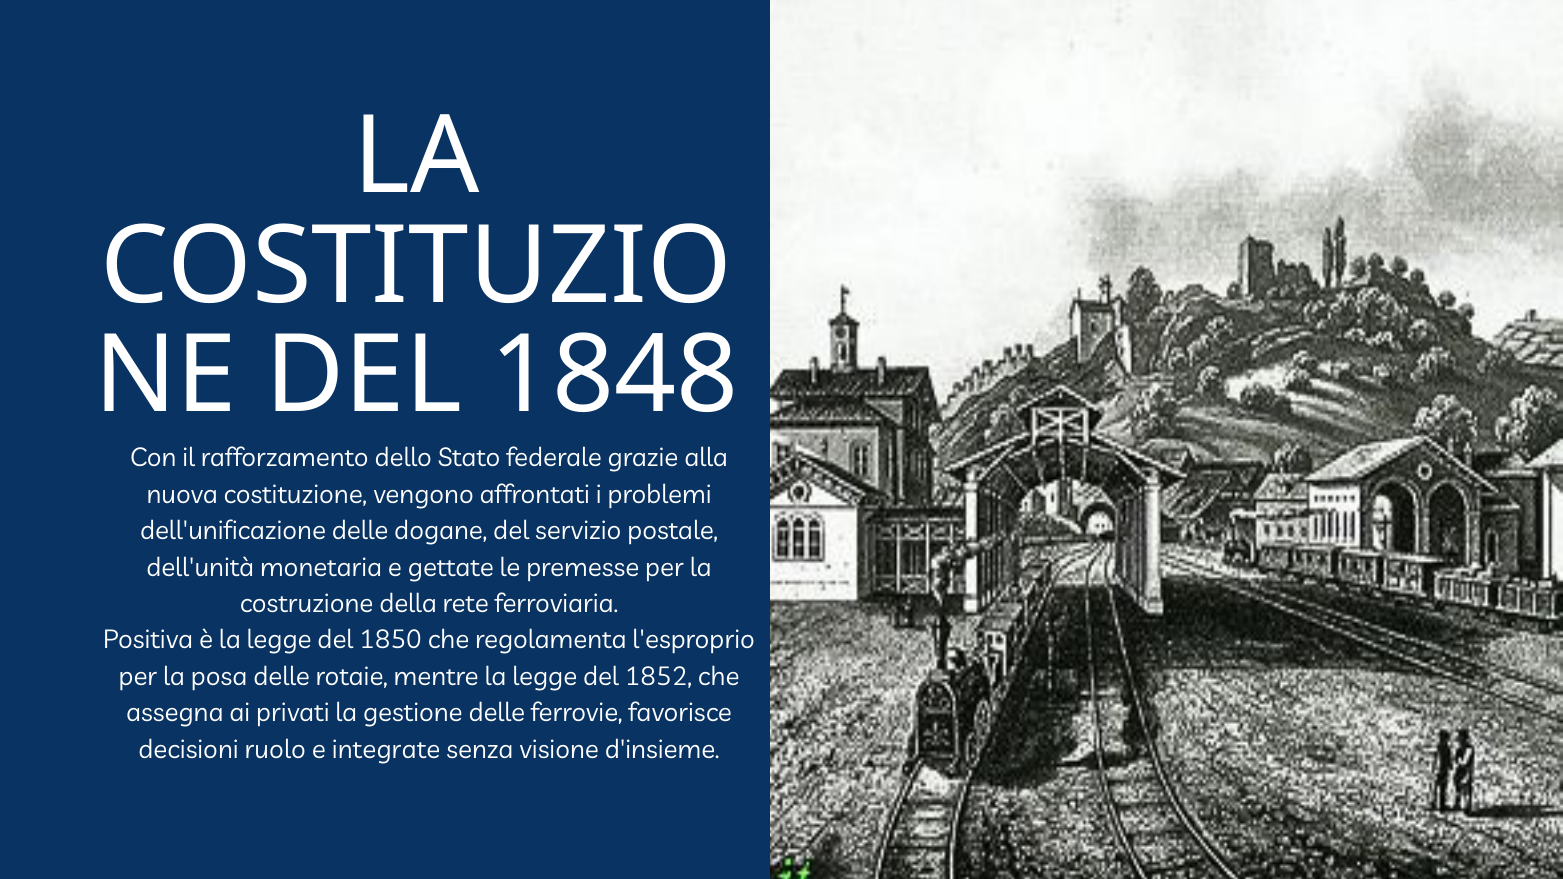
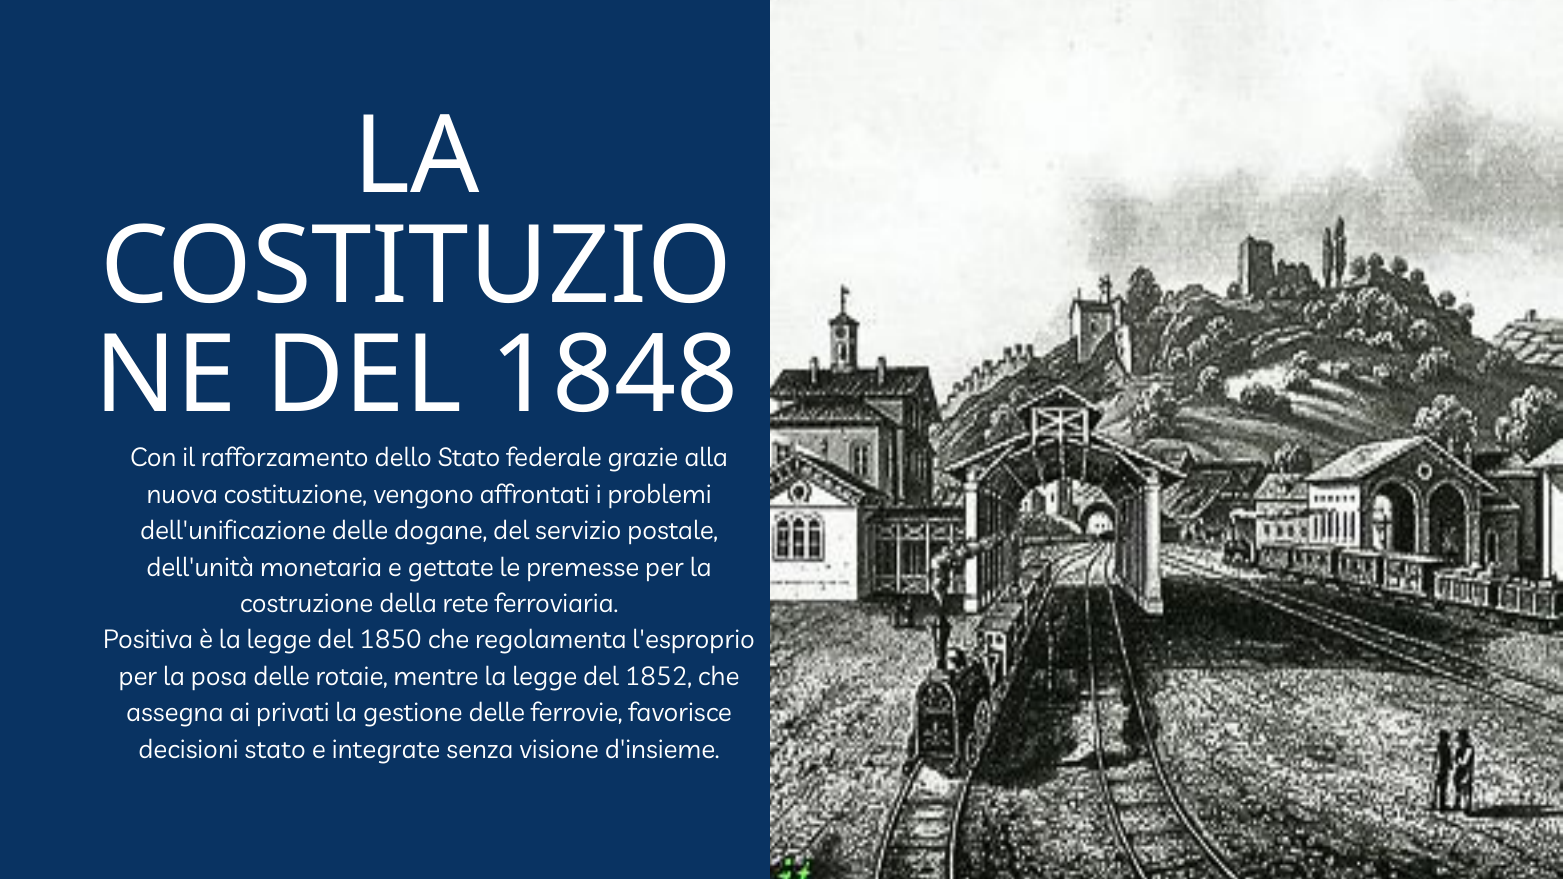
decisioni ruolo: ruolo -> stato (275, 750)
